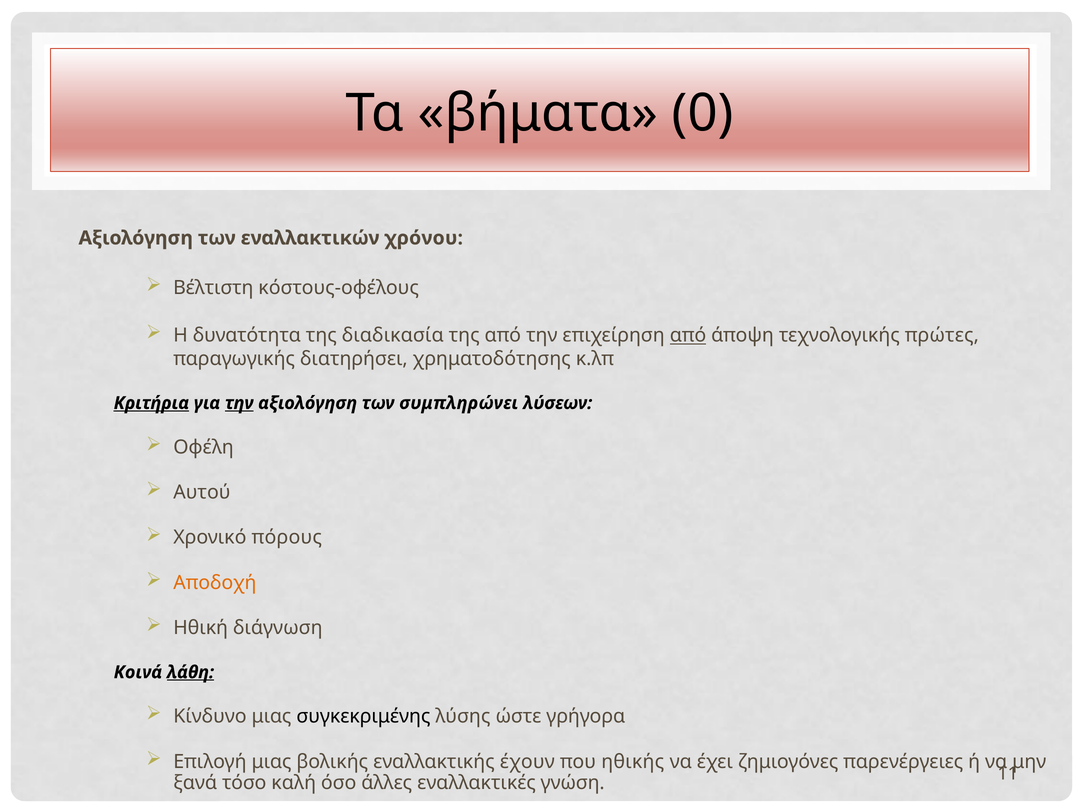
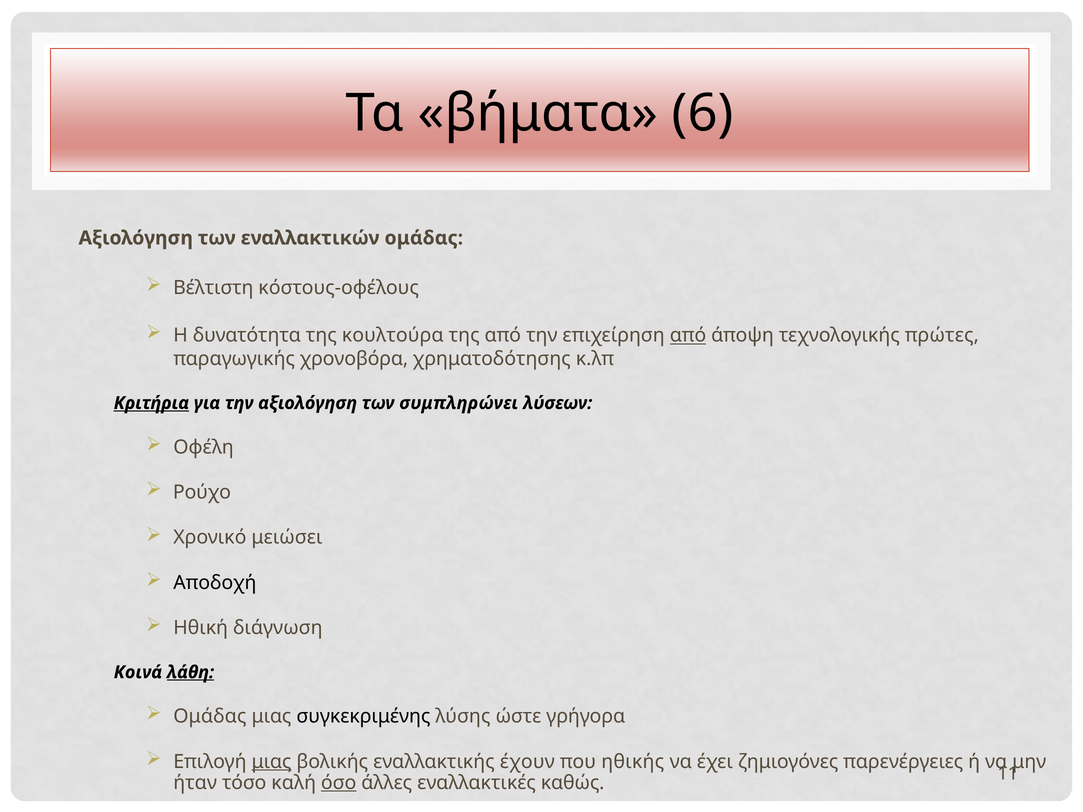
0: 0 -> 6 (703, 114)
εναλλακτικών χρόνου: χρόνου -> ομάδας (424, 238)
διαδικασία: διαδικασία -> κουλτούρα (393, 336)
διατηρήσει: διατηρήσει -> χρονοβόρα (354, 359)
την underline: present -> none (239, 403)
Αυτού: Αυτού -> Ρούχο (202, 492)
πόρους: πόρους -> μειώσει (287, 538)
Αποδοχή colour: orange -> black (215, 583)
Κίνδυνο: Κίνδυνο -> Ομάδας (210, 717)
μιας underline: none -> present (272, 762)
ξανά: ξανά -> ήταν (195, 783)
όσο underline: none -> present (339, 783)
γνώση: γνώση -> καθώς (573, 783)
